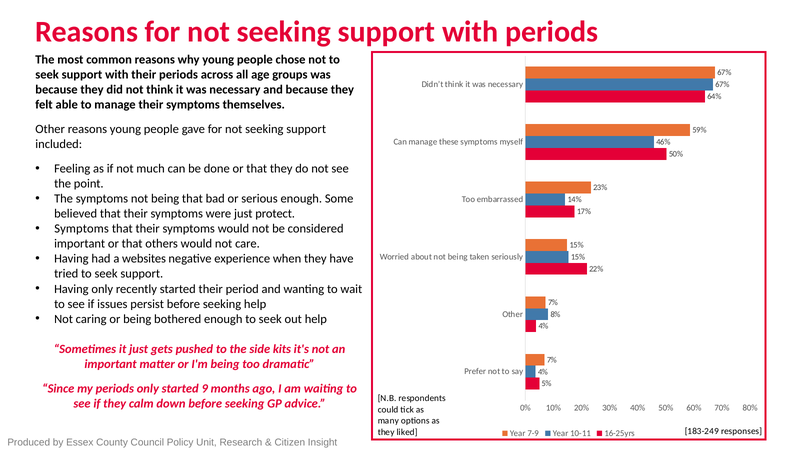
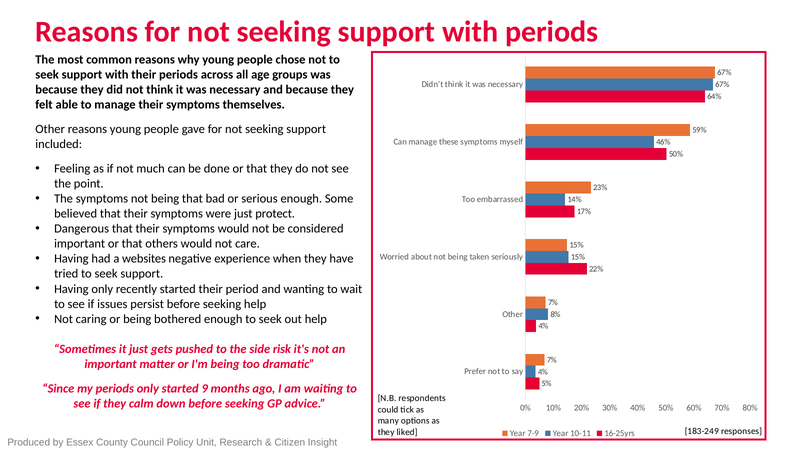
Symptoms: Symptoms -> Dangerous (82, 229)
kits: kits -> risk (282, 349)
